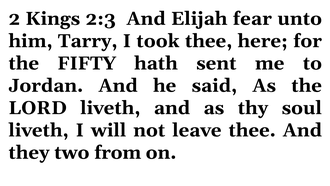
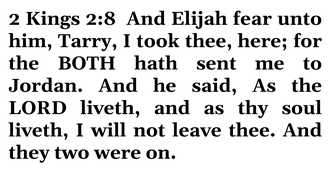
2:3: 2:3 -> 2:8 (101, 19)
FIFTY: FIFTY -> BOTH (87, 63)
from: from -> were (118, 152)
